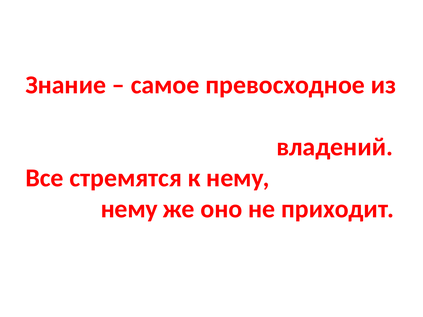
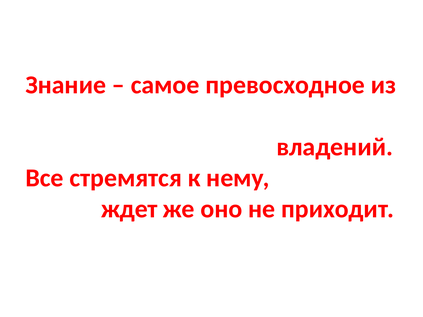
нему: нему -> ждет (129, 209)
